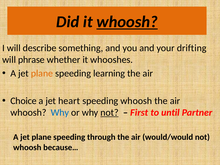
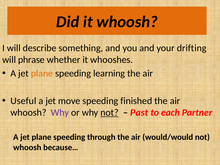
whoosh underline: present -> none (127, 22)
Choice: Choice -> Useful (23, 101)
heart: heart -> move (69, 101)
speeding whoosh: whoosh -> finished (136, 101)
Why colour: blue -> purple (60, 113)
First: First -> Past (139, 113)
until: until -> each (170, 113)
